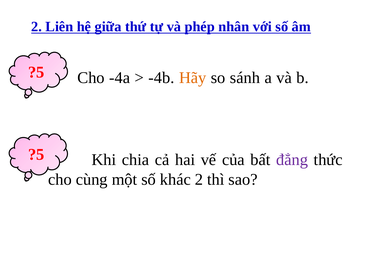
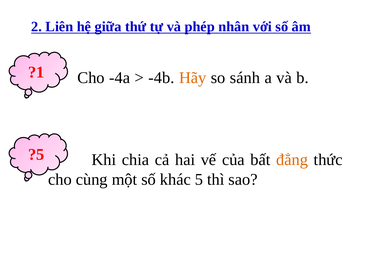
?5: ?5 -> ?1 (36, 72)
đẳng colour: purple -> orange (292, 160)
khác 2: 2 -> 5 (199, 179)
